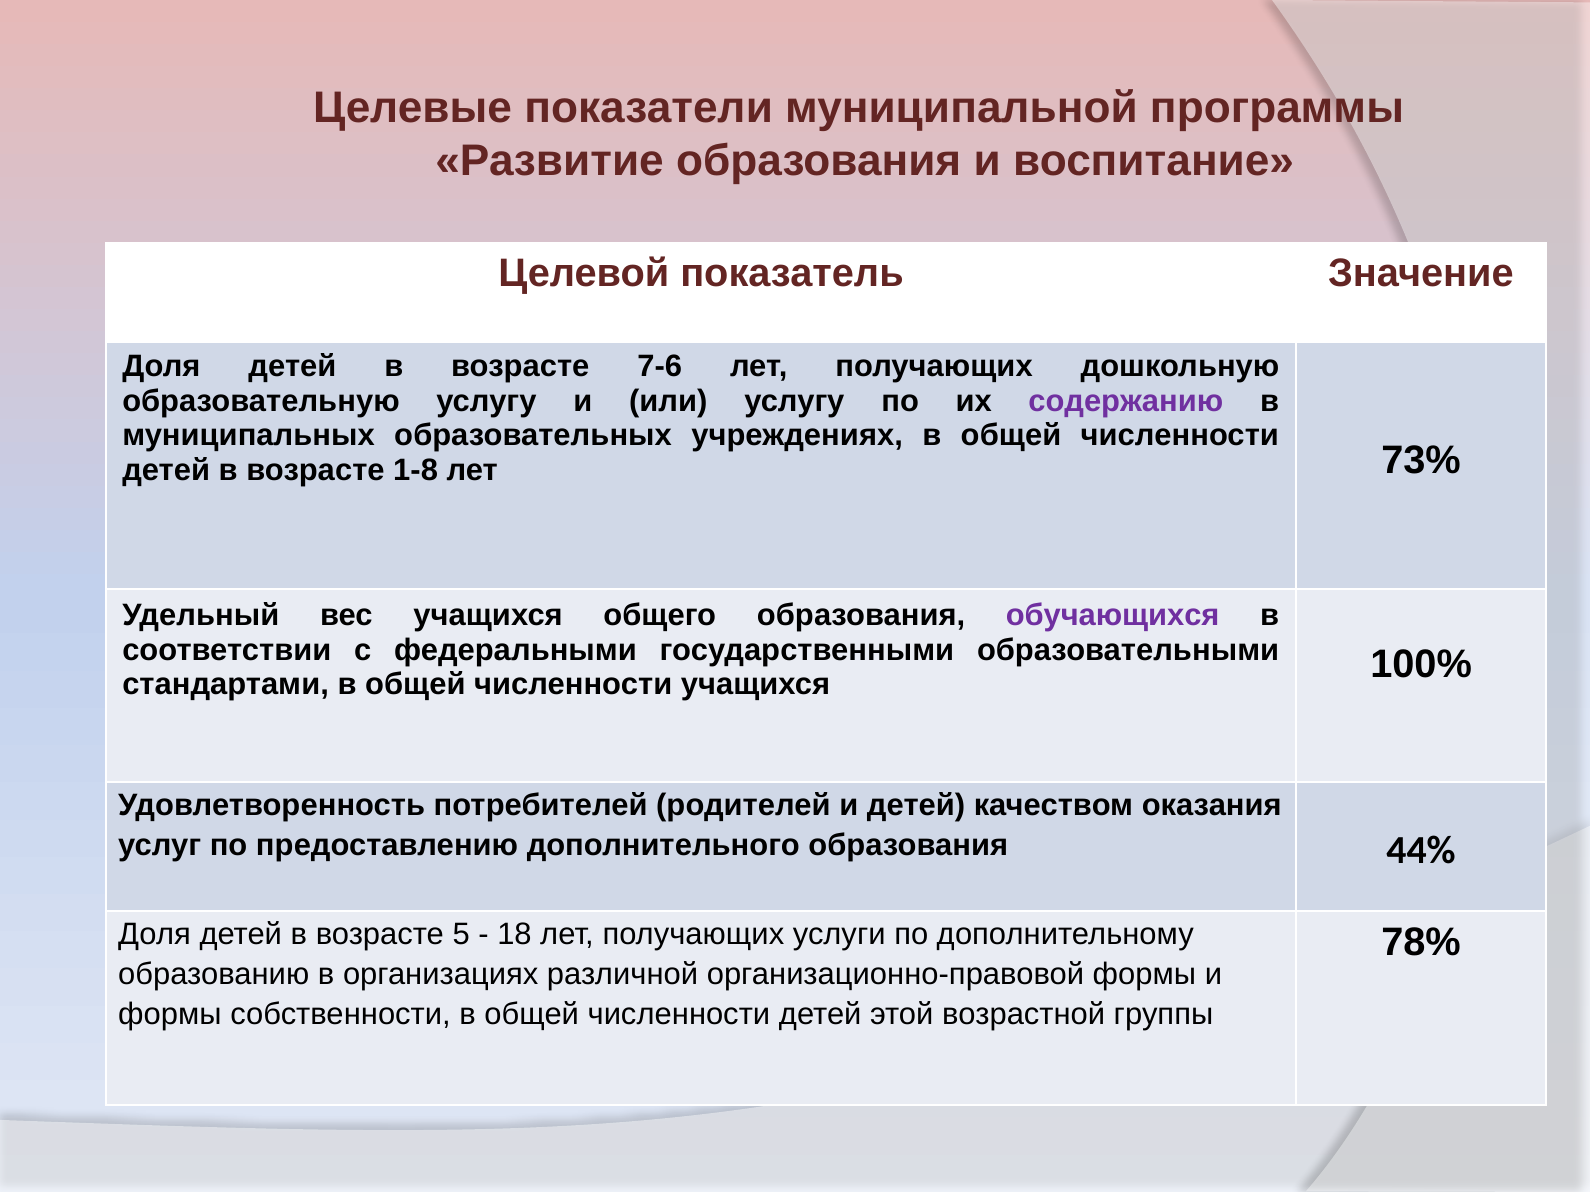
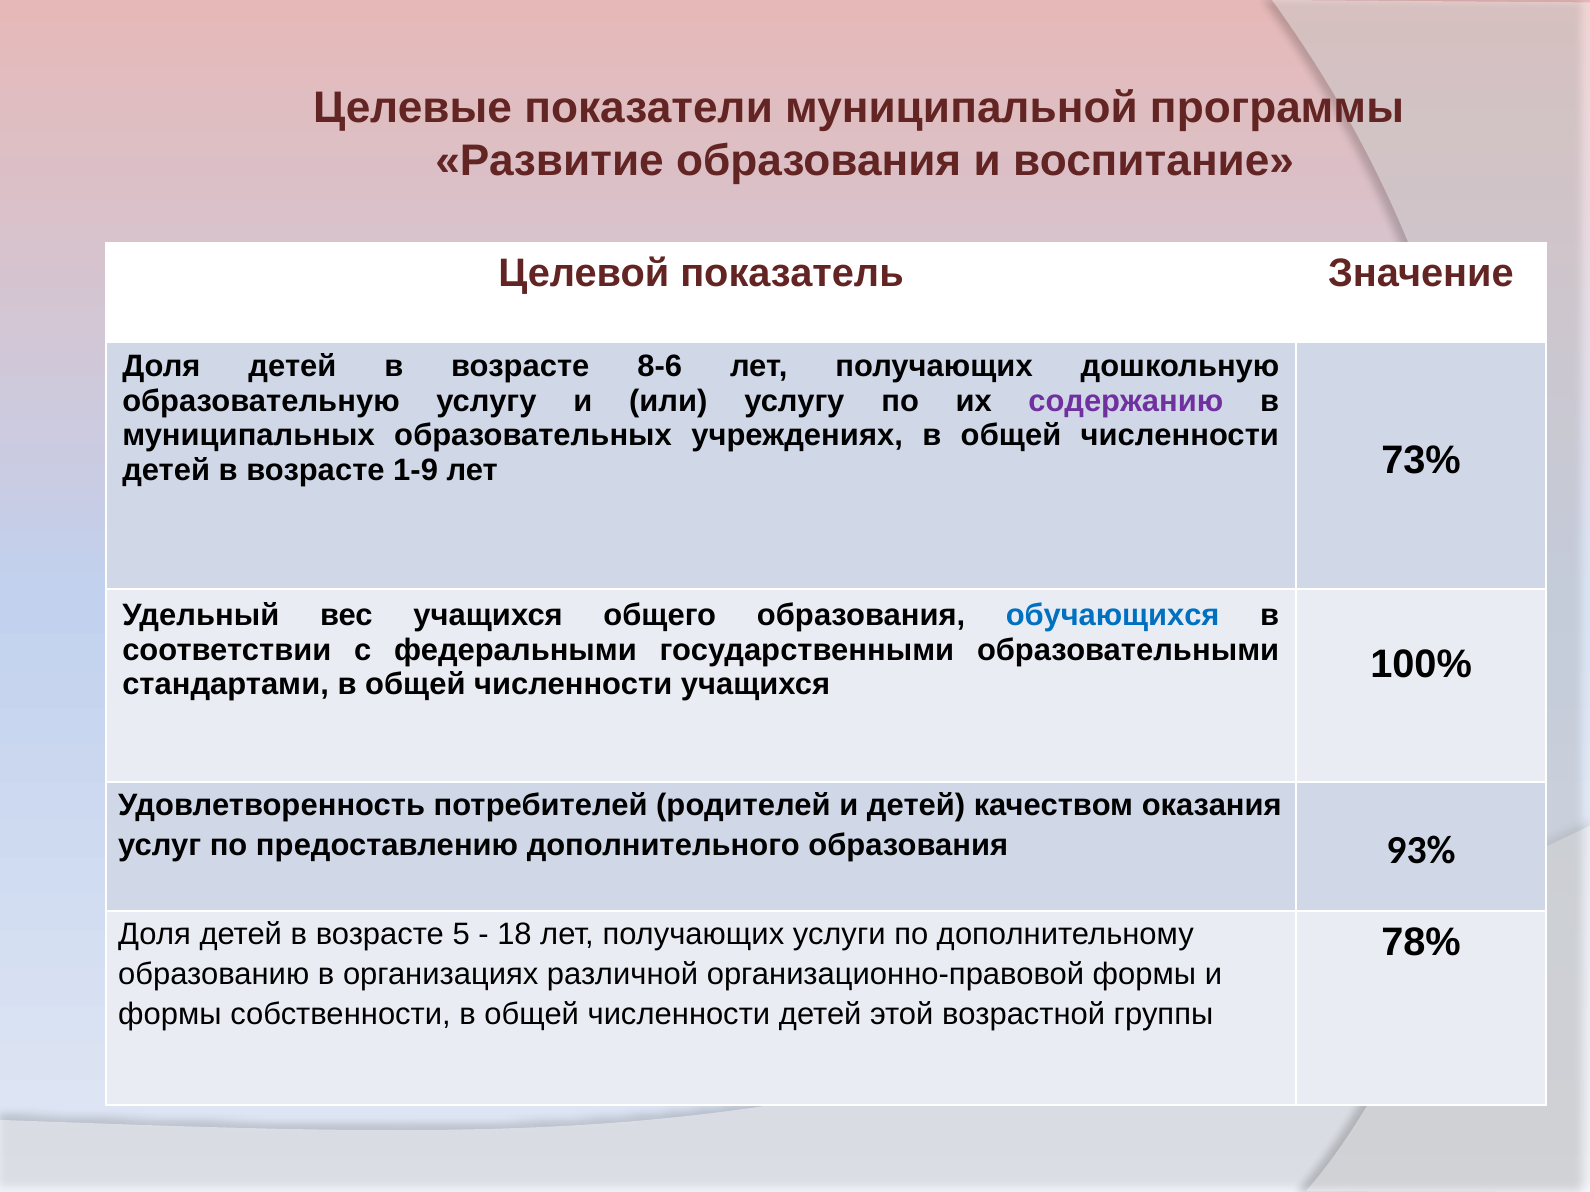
7-6: 7-6 -> 8-6 (660, 366)
1-8: 1-8 -> 1-9 (416, 471)
обучающихся colour: purple -> blue (1113, 615)
44%: 44% -> 93% (1421, 851)
